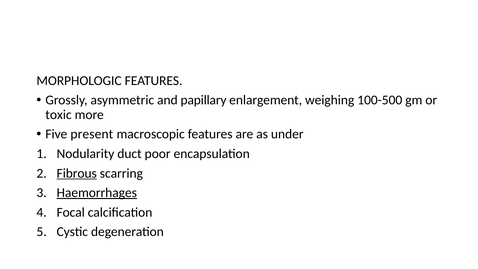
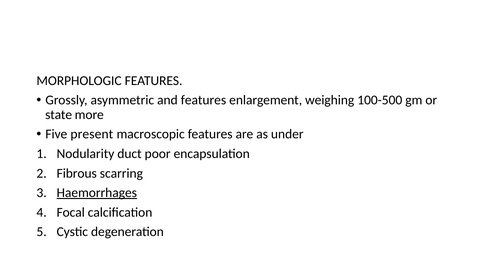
and papillary: papillary -> features (203, 100)
toxic: toxic -> state (59, 115)
Fibrous underline: present -> none (77, 173)
